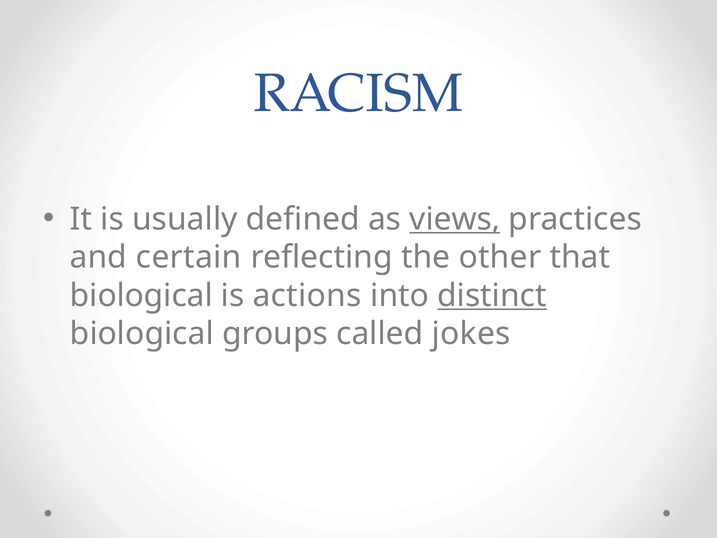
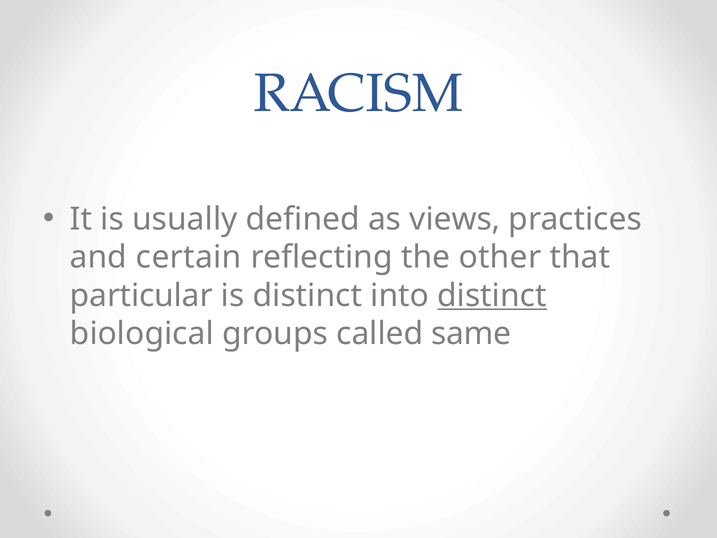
views underline: present -> none (455, 219)
biological: biological -> particular (141, 295)
is actions: actions -> distinct (307, 295)
jokes: jokes -> same (471, 334)
